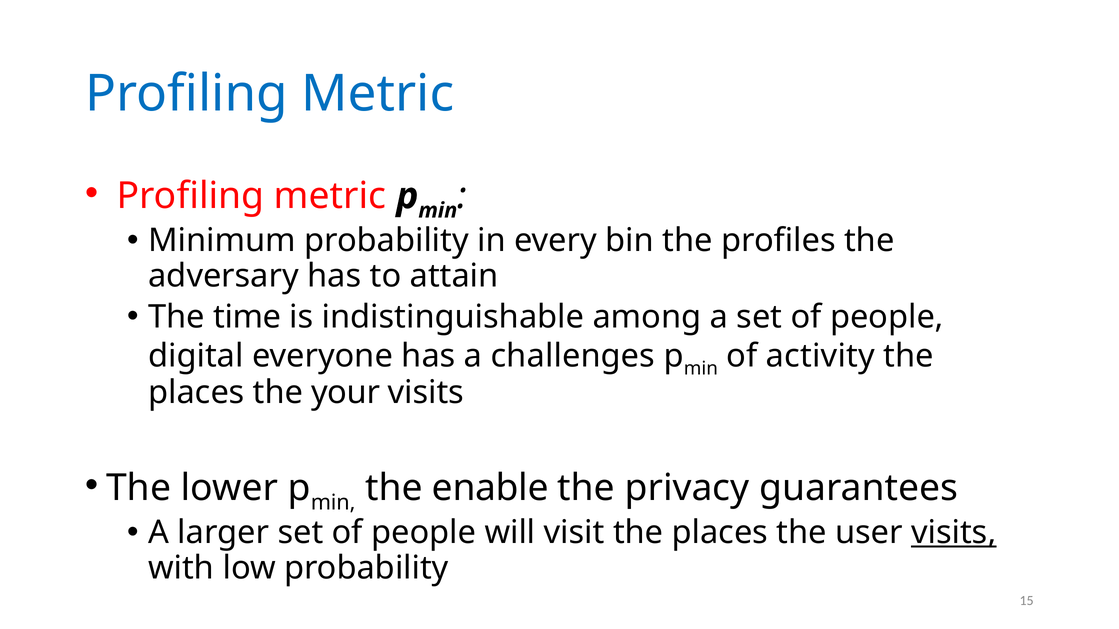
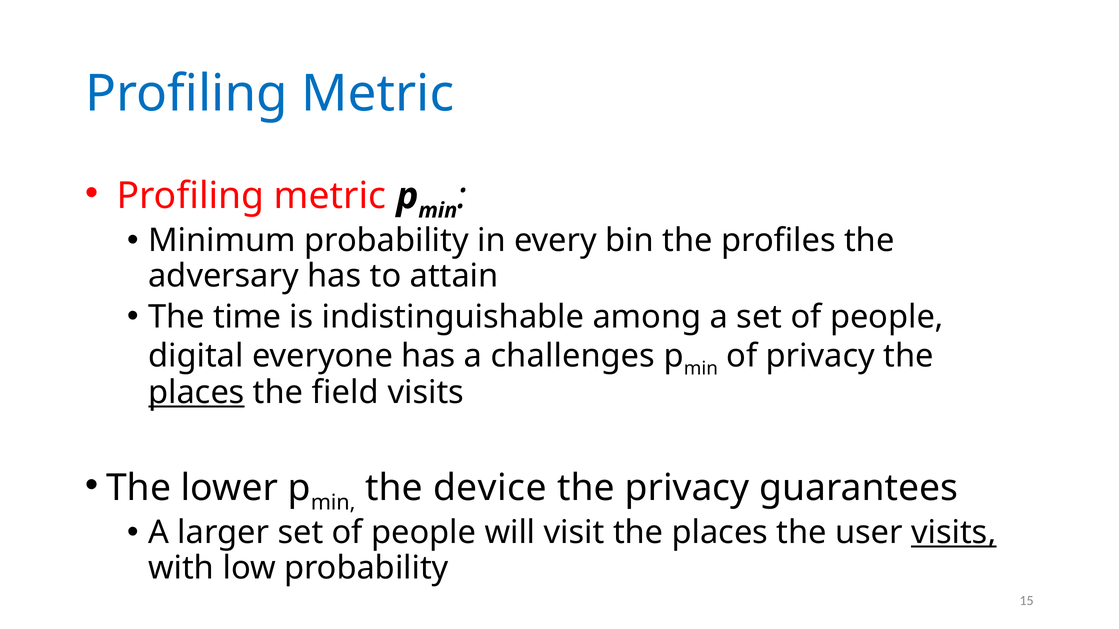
of activity: activity -> privacy (820, 356)
places underline: none -> present (196, 393)
your: your -> field (345, 393)
enable: enable -> device (490, 488)
